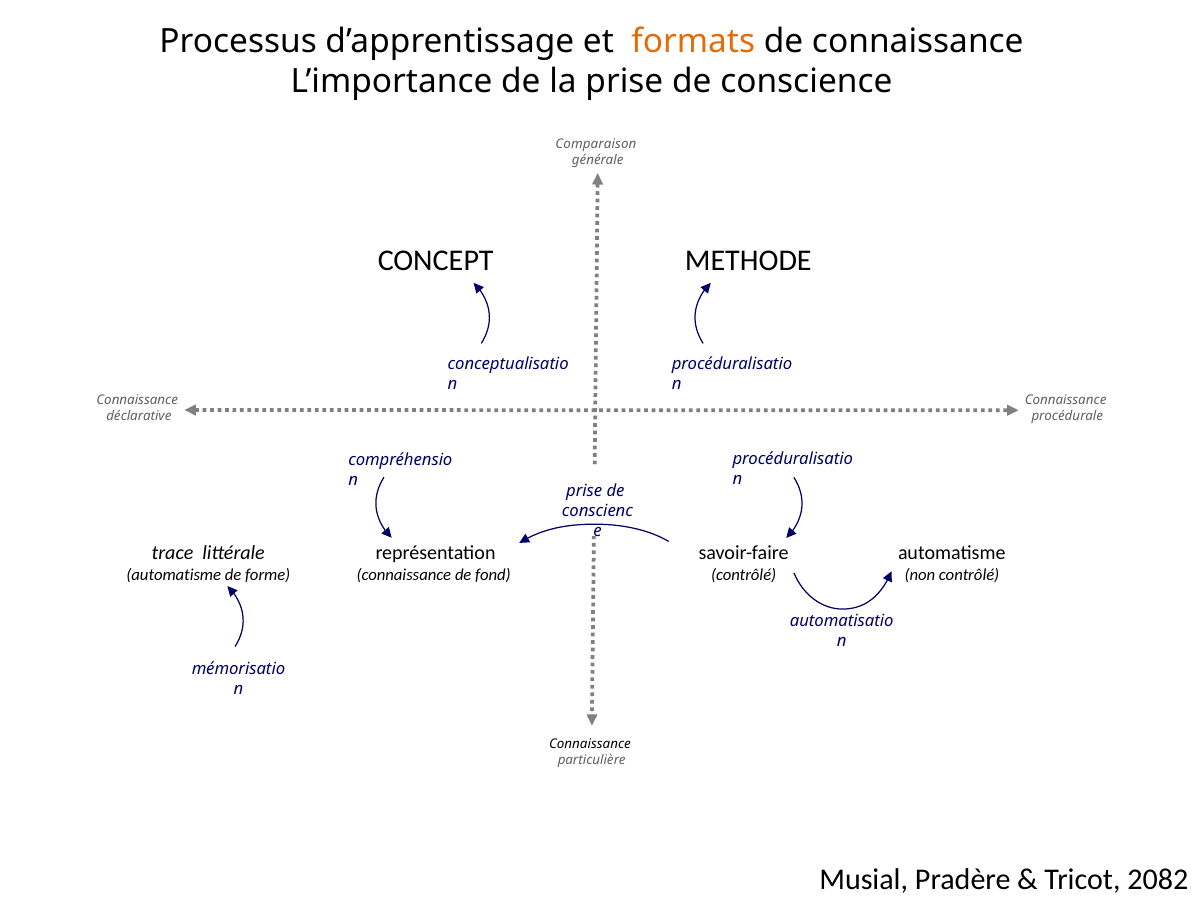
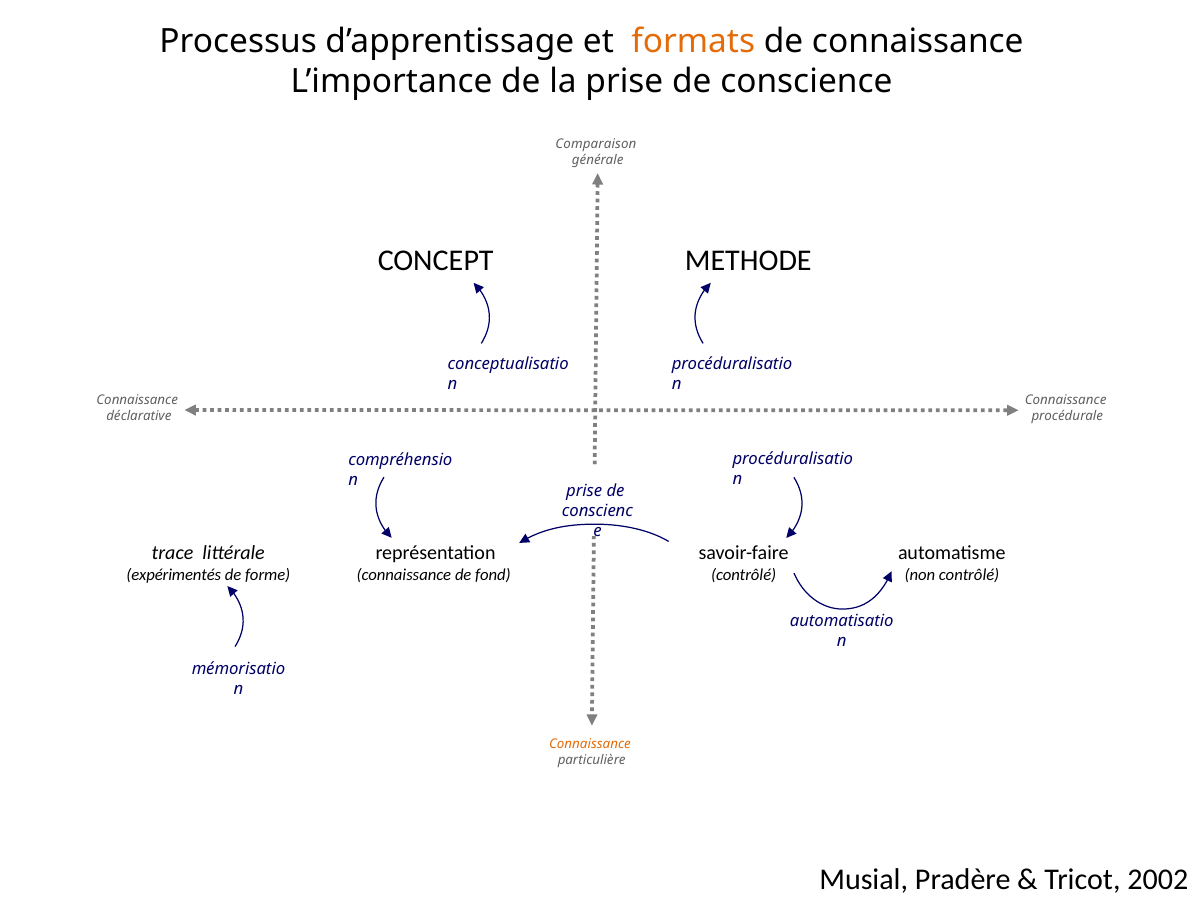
automatisme: automatisme -> expérimentés (174, 575)
Connaissance colour: black -> orange (590, 744)
2082: 2082 -> 2002 (1158, 880)
